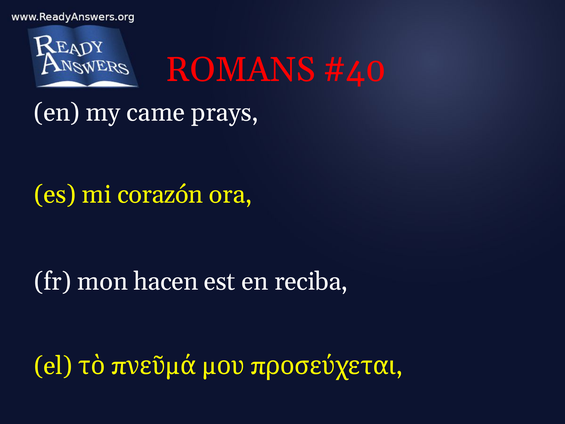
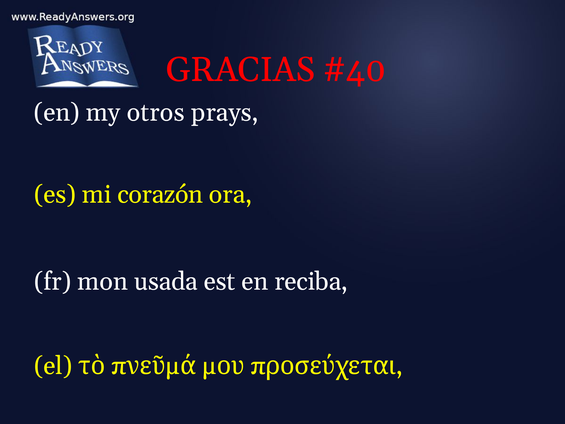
ROMANS: ROMANS -> GRACIAS (241, 70)
came: came -> otros (156, 113)
hacen: hacen -> usada (166, 282)
